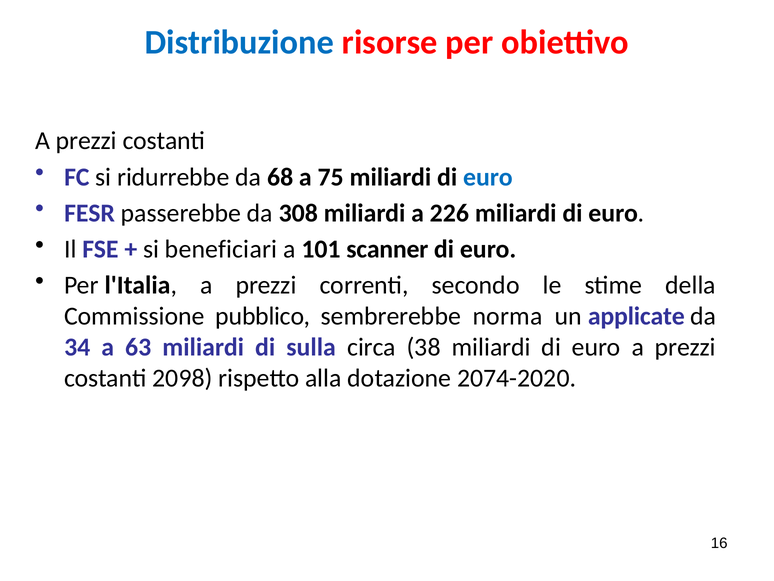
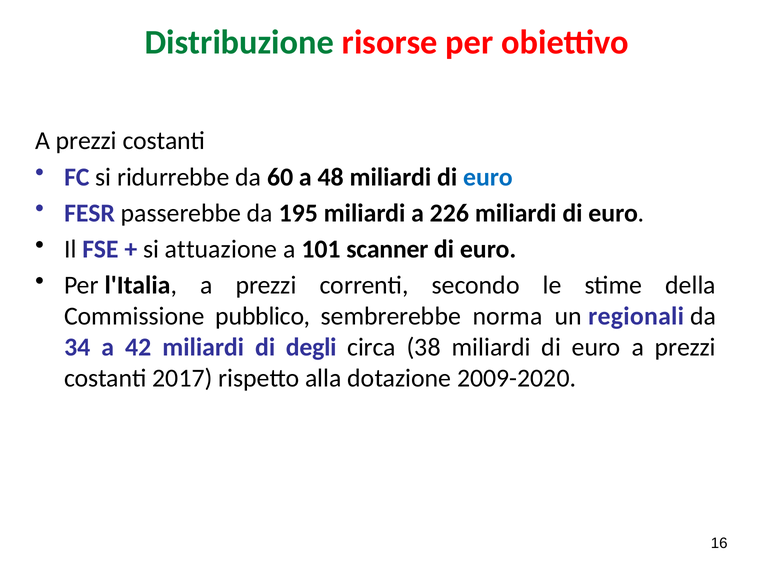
Distribuzione colour: blue -> green (239, 42)
68: 68 -> 60 (280, 177)
75: 75 -> 48 (331, 177)
308: 308 -> 195 (298, 213)
beneficiari: beneficiari -> attuazione (221, 249)
applicate: applicate -> regionali (636, 316)
63: 63 -> 42 (138, 347)
sulla: sulla -> degli (311, 347)
2098: 2098 -> 2017 (182, 378)
2074-2020: 2074-2020 -> 2009-2020 (517, 378)
